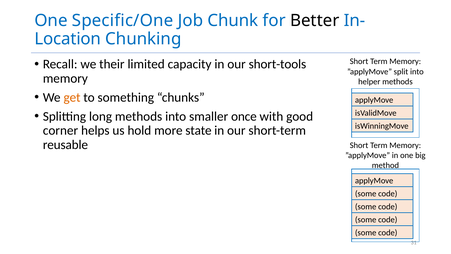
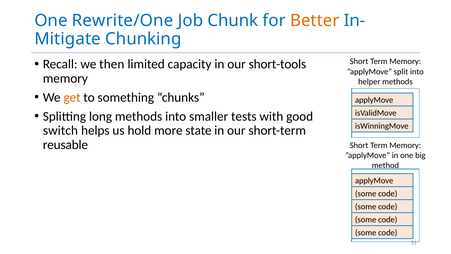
Specific/One: Specific/One -> Rewrite/One (123, 20)
Better colour: black -> orange (315, 20)
Location: Location -> Mitigate (68, 39)
their: their -> then (112, 64)
once: once -> tests (244, 116)
corner: corner -> switch (60, 130)
